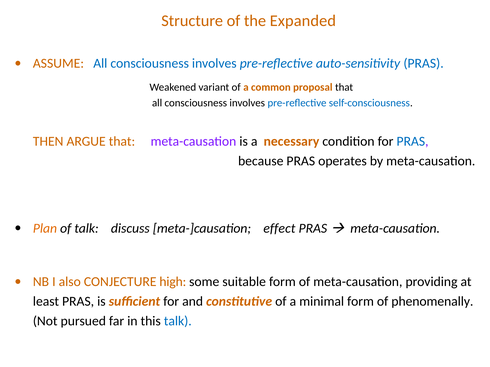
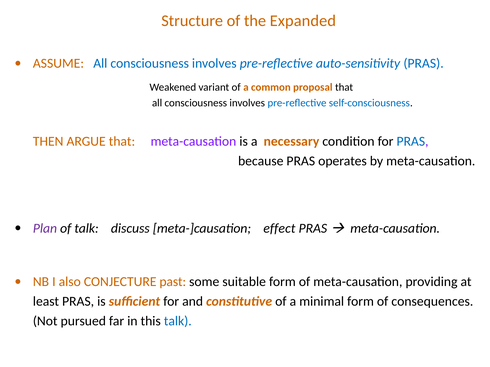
Plan colour: orange -> purple (45, 229)
high: high -> past (173, 282)
phenomenally: phenomenally -> consequences (432, 302)
